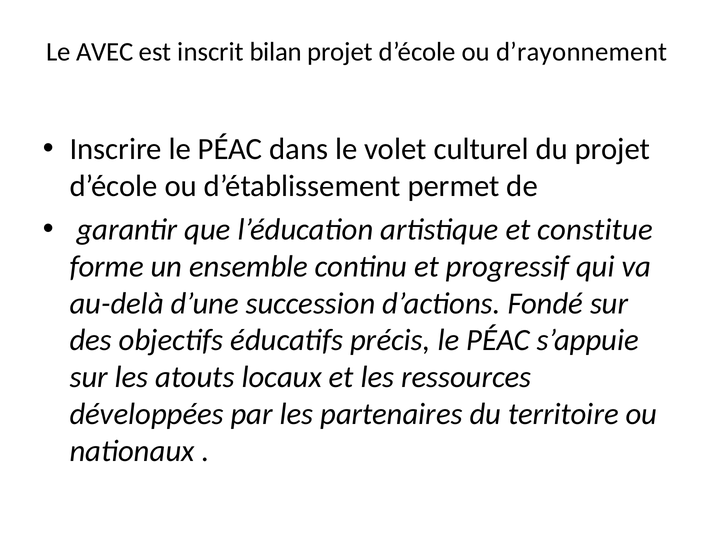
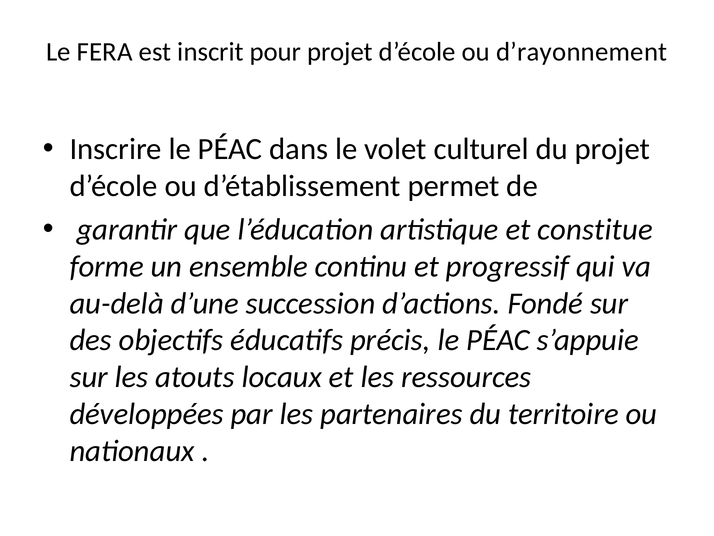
AVEC: AVEC -> FERA (105, 52)
bilan: bilan -> pour (276, 52)
